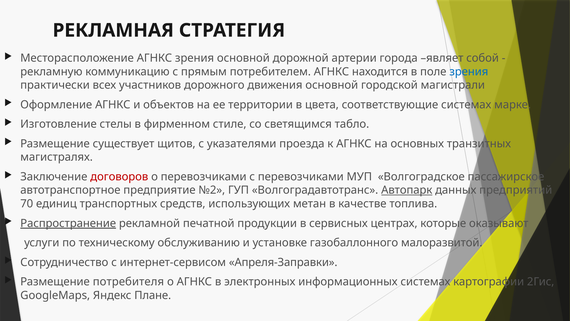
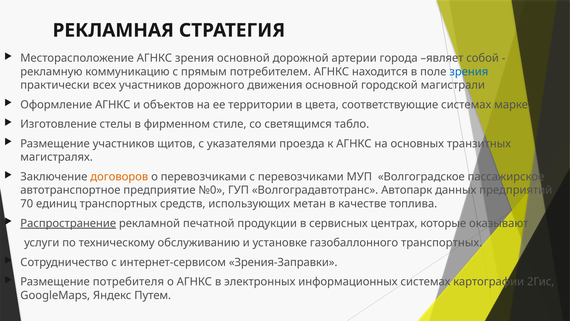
Размещение существует: существует -> участников (124, 144)
договоров colour: red -> orange (119, 177)
№2: №2 -> №0 (212, 190)
Автопарк underline: present -> none (407, 190)
газобаллонного малоразвитой: малоразвитой -> транспортных (442, 243)
Апреля-Заправки: Апреля-Заправки -> Зрения-Заправки (283, 262)
Плане: Плане -> Путем (153, 295)
